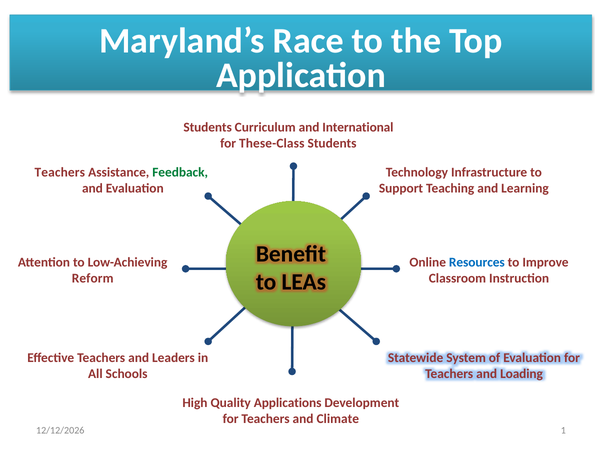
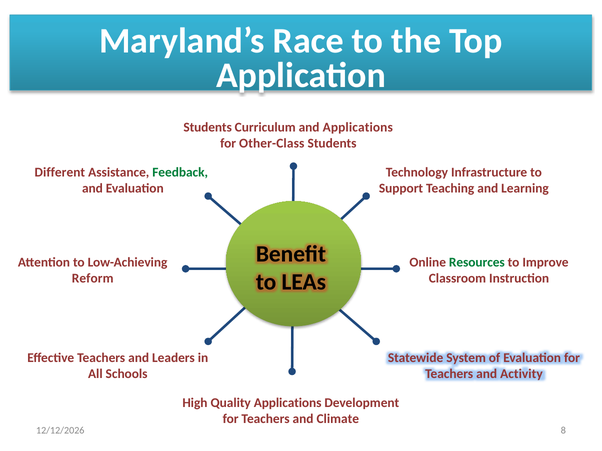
and International: International -> Applications (358, 127)
These-Class: These-Class -> Other-Class (272, 143)
Teachers: Teachers -> Different (60, 172)
Resources colour: blue -> green (477, 263)
Loading: Loading -> Activity (521, 374)
1: 1 -> 8 (563, 431)
